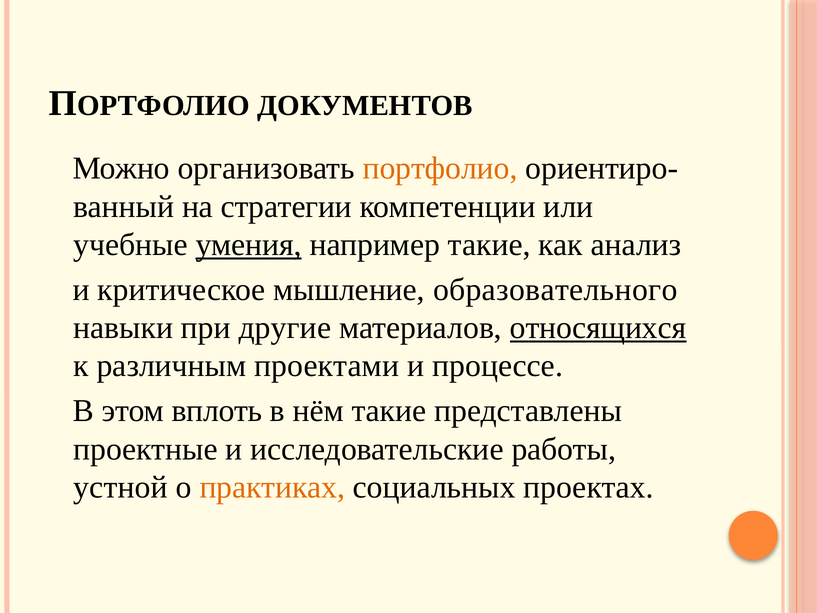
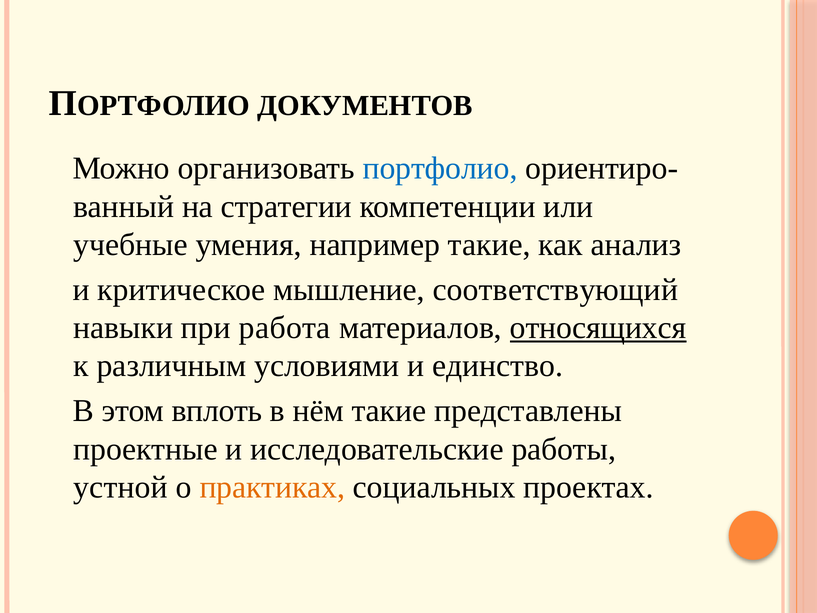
портфолио colour: orange -> blue (440, 168)
умения underline: present -> none (249, 245)
образовательного: образовательного -> соответствующий (555, 290)
другие: другие -> работа (285, 328)
проектами: проектами -> условиями (327, 366)
процессе: процессе -> единство (498, 366)
